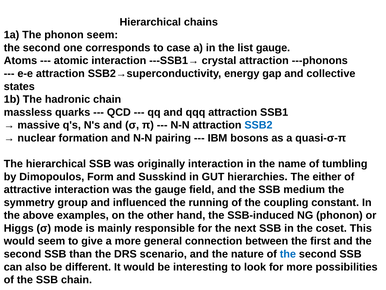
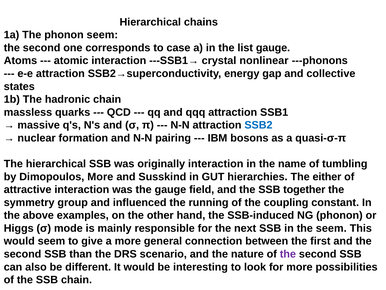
crystal attraction: attraction -> nonlinear (264, 61)
Dimopoulos Form: Form -> More (100, 176)
medium: medium -> together (304, 189)
the coset: coset -> seem (331, 228)
the colour: blue -> purple (288, 254)
